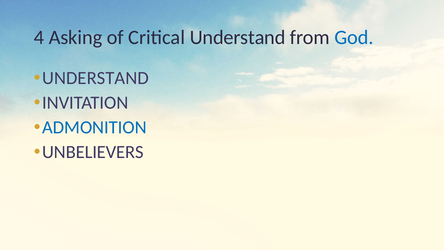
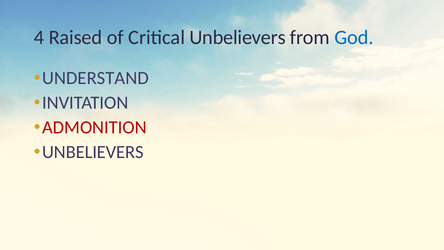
Asking: Asking -> Raised (75, 37)
Critical Understand: Understand -> Unbelievers (238, 37)
ADMONITION colour: blue -> red (94, 127)
